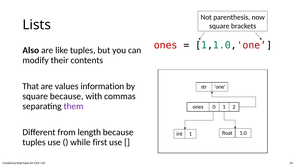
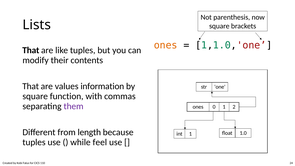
ones colour: red -> orange (166, 45)
Also: Also -> That (31, 50)
square because: because -> function (67, 96)
first: first -> feel (100, 142)
